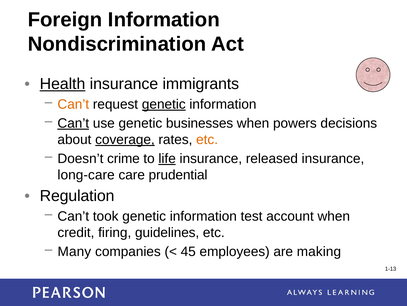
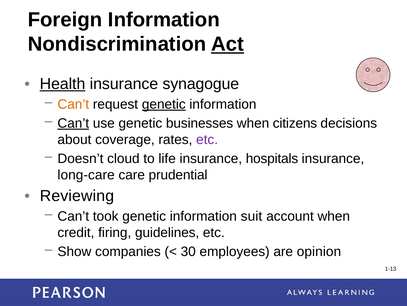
Act underline: none -> present (228, 44)
immigrants: immigrants -> synagogue (201, 84)
powers: powers -> citizens (295, 123)
coverage underline: present -> none (125, 139)
etc colour: orange -> purple (207, 139)
crime: crime -> cloud (123, 158)
life underline: present -> none (167, 158)
released: released -> hospitals (272, 158)
Regulation: Regulation -> Reviewing (77, 196)
test: test -> suit (252, 216)
Many: Many -> Show (74, 251)
45: 45 -> 30 (188, 251)
making: making -> opinion (319, 251)
